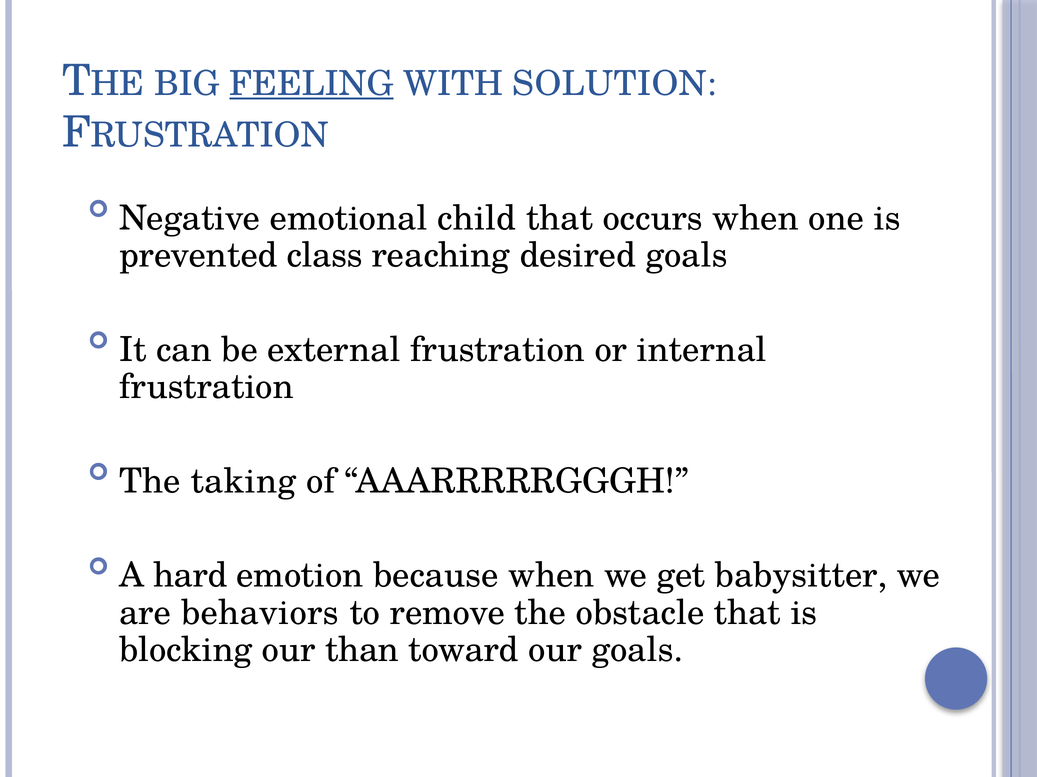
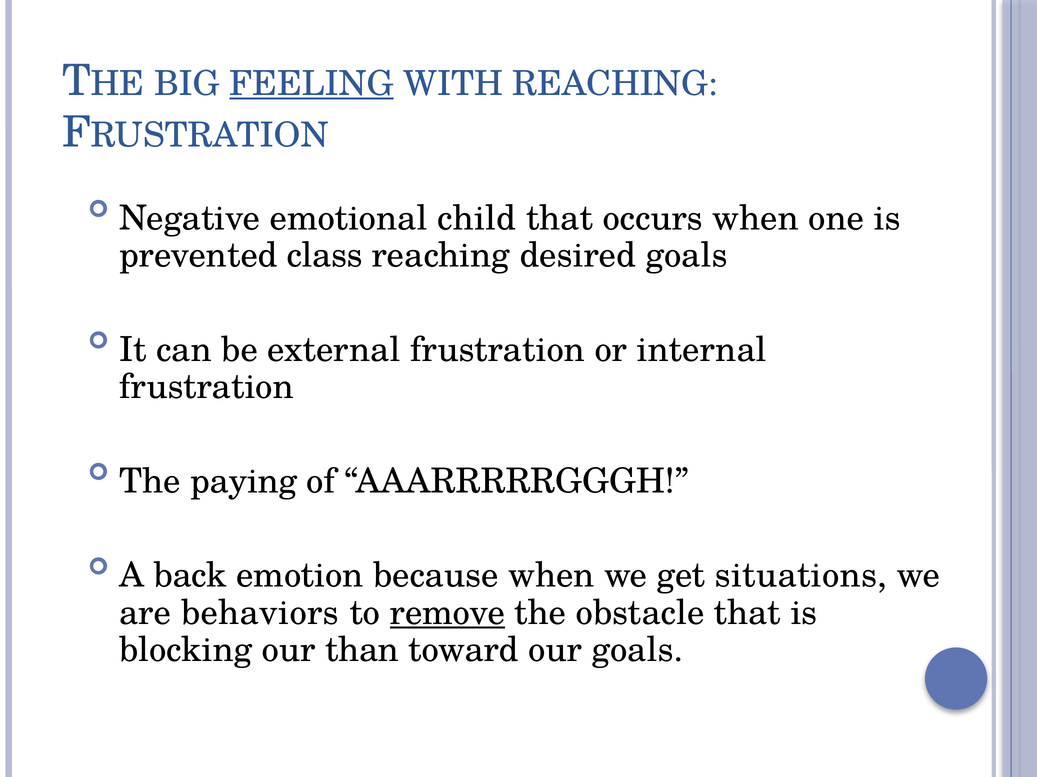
WITH SOLUTION: SOLUTION -> REACHING (615, 84)
taking: taking -> paying (244, 482)
hard: hard -> back (190, 576)
babysitter: babysitter -> situations (801, 576)
remove underline: none -> present (448, 613)
